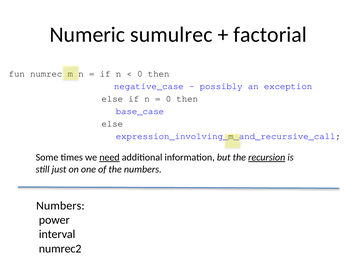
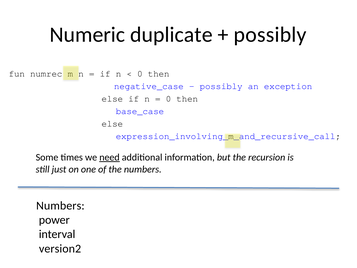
sumulrec: sumulrec -> duplicate (171, 35)
factorial: factorial -> possibly (270, 35)
recursion underline: present -> none (267, 157)
numrec2: numrec2 -> version2 (60, 248)
